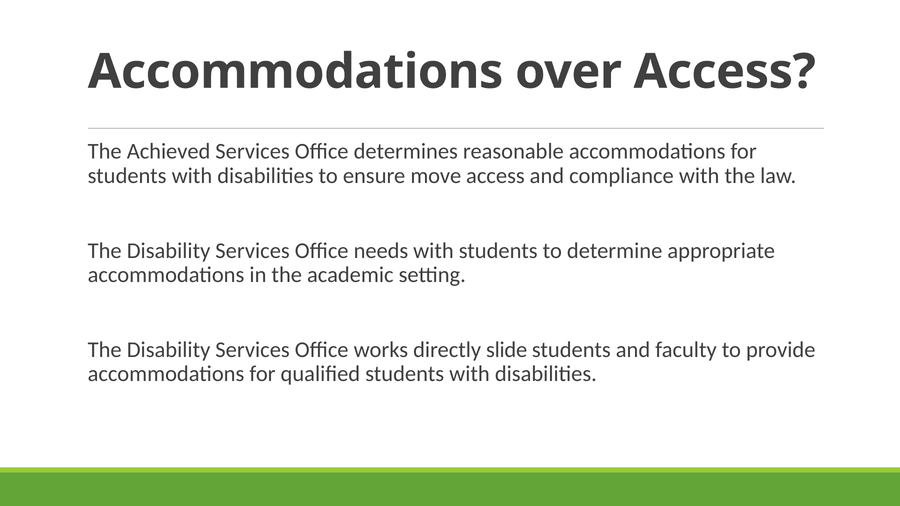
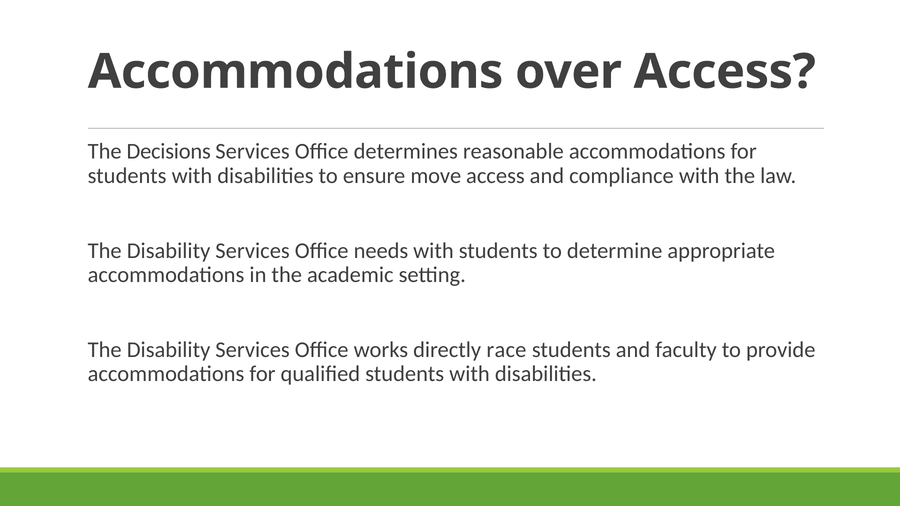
Achieved: Achieved -> Decisions (169, 152)
slide: slide -> race (506, 350)
